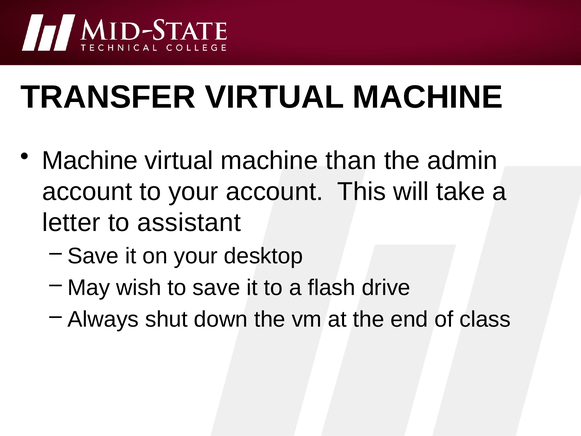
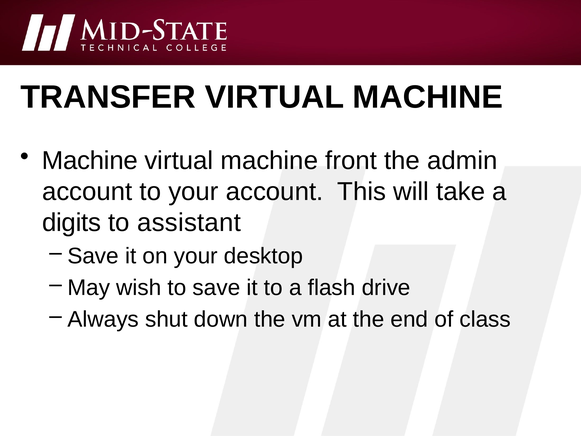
than: than -> front (351, 161)
letter: letter -> digits (72, 223)
